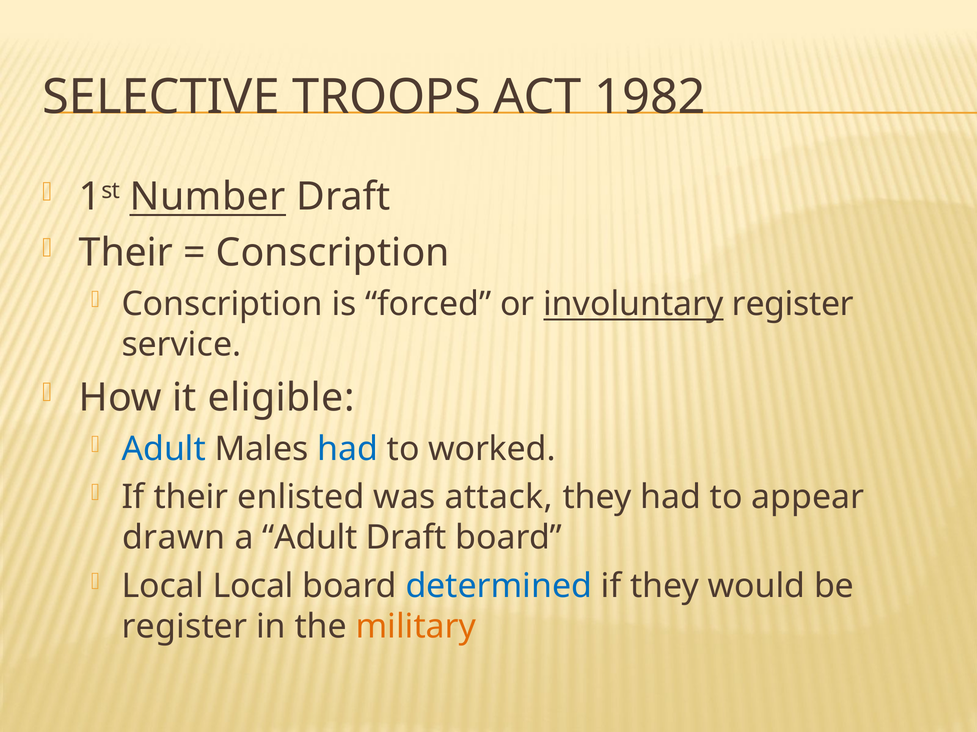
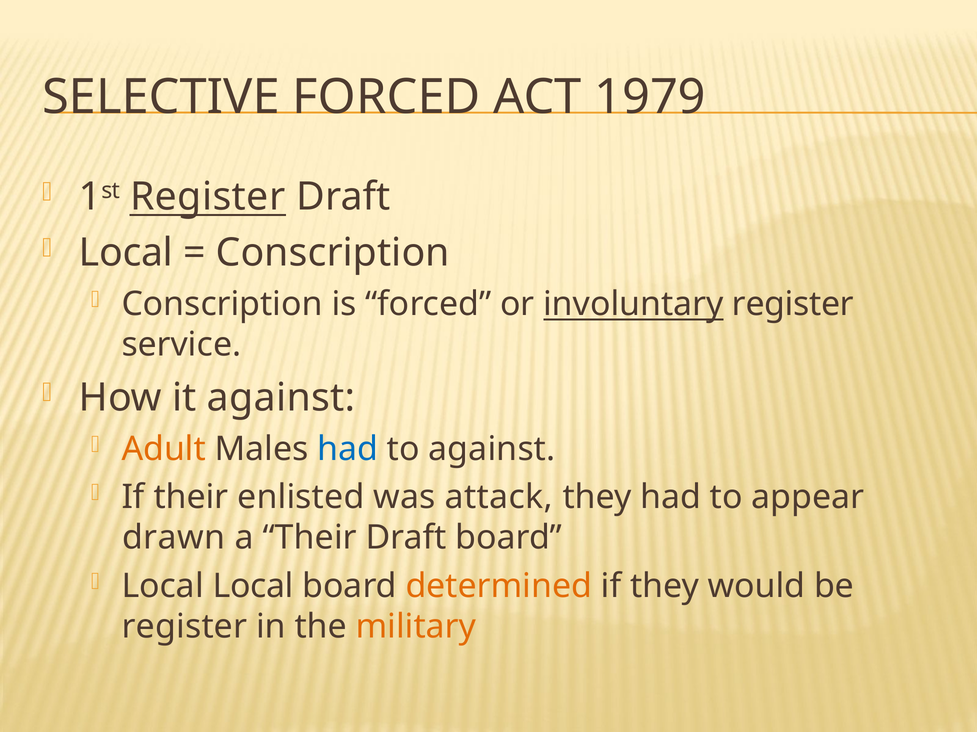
SELECTIVE TROOPS: TROOPS -> FORCED (386, 97)
1982: 1982 -> 1979 (650, 97)
1st Number: Number -> Register (208, 197)
Their: Their -> Local (126, 253)
it eligible: eligible -> against (281, 398)
Adult colour: blue -> orange (164, 449)
to worked: worked -> against (492, 449)
a Adult: Adult -> Their (310, 538)
determined colour: blue -> orange (499, 587)
